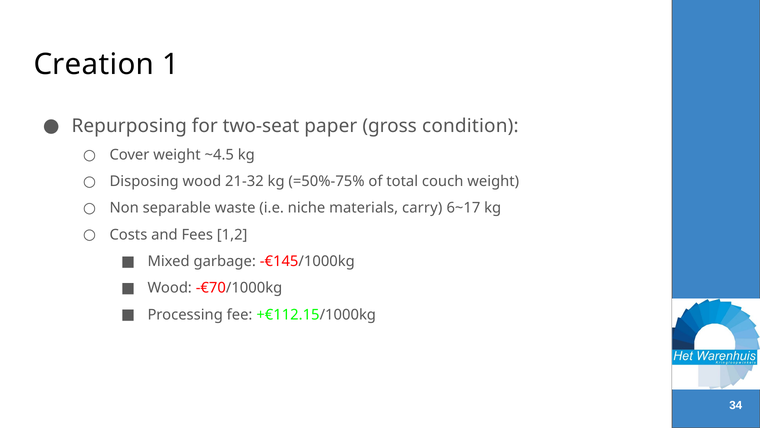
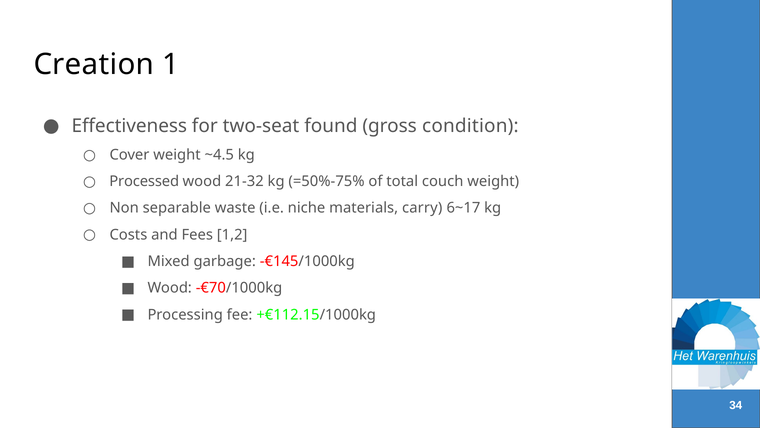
Repurposing: Repurposing -> Effectiveness (129, 126)
paper: paper -> found (331, 126)
Disposing: Disposing -> Processed (144, 181)
